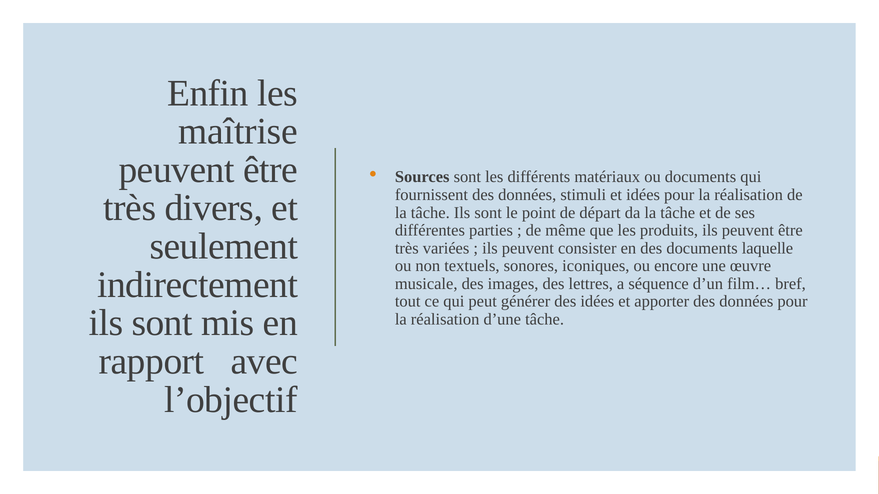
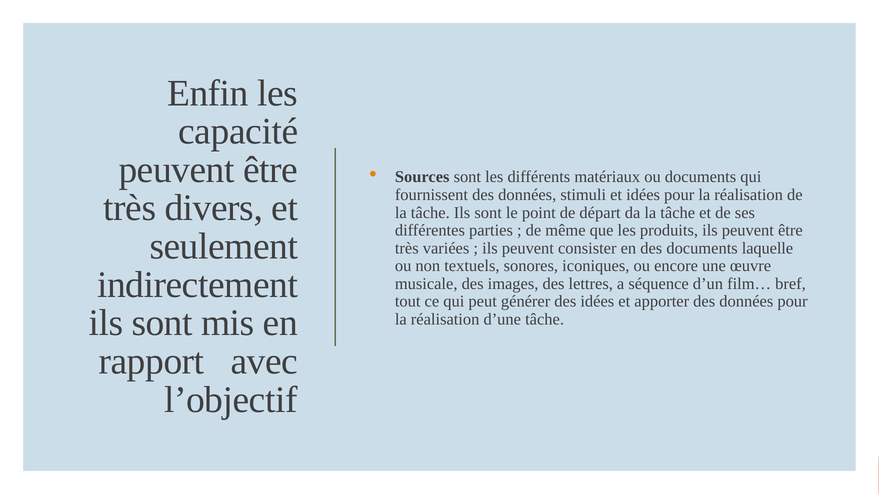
maîtrise: maîtrise -> capacité (238, 132)
